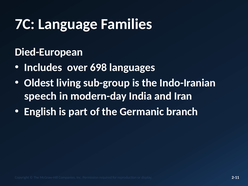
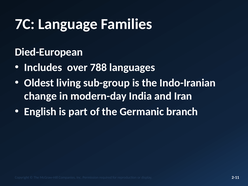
698: 698 -> 788 (98, 67)
speech: speech -> change (41, 96)
